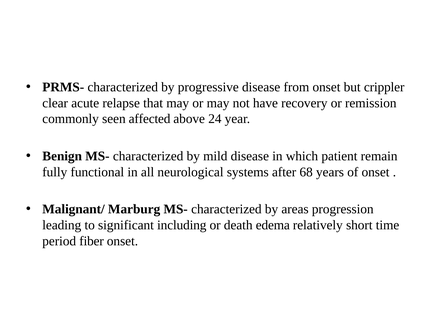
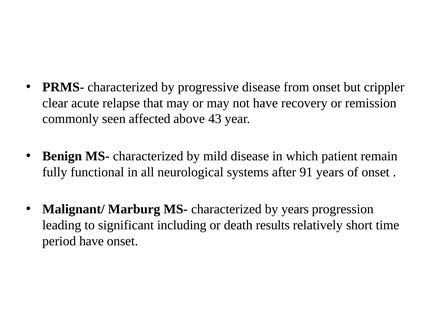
24: 24 -> 43 (215, 119)
68: 68 -> 91 (306, 172)
by areas: areas -> years (295, 209)
edema: edema -> results (273, 225)
period fiber: fiber -> have (92, 241)
